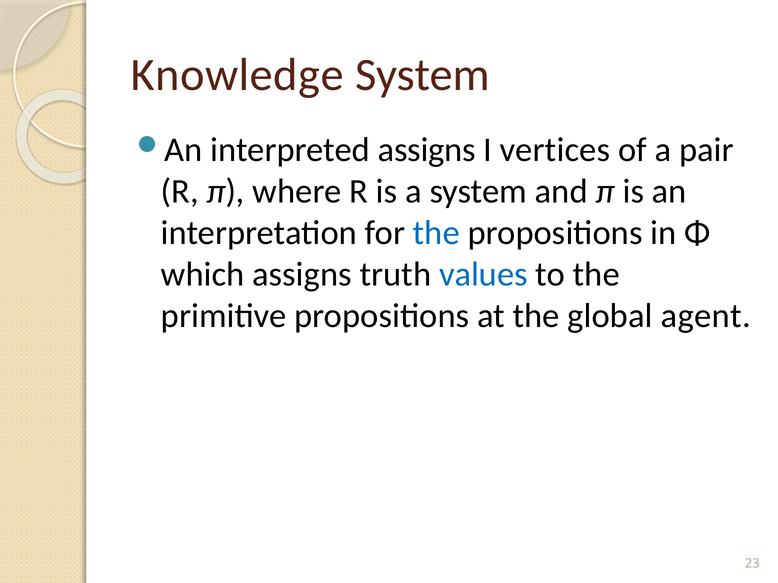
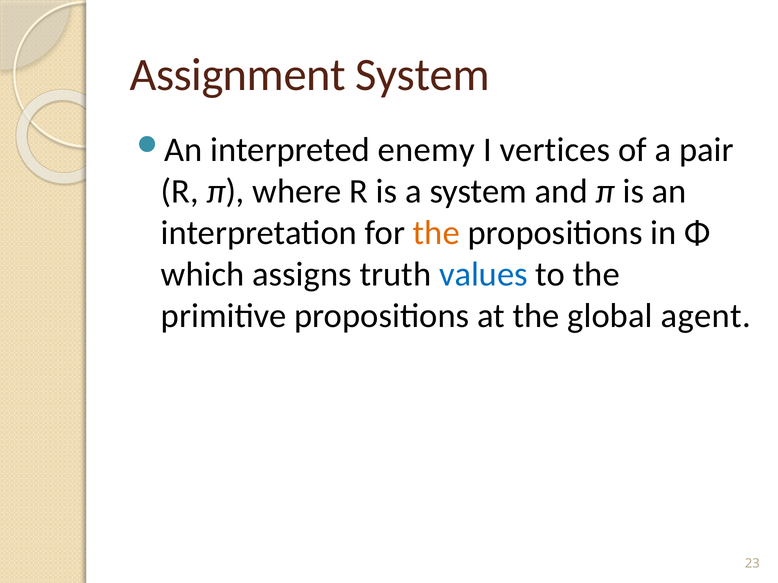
Knowledge: Knowledge -> Assignment (238, 75)
interpreted assigns: assigns -> enemy (426, 150)
the colour: blue -> orange (436, 233)
